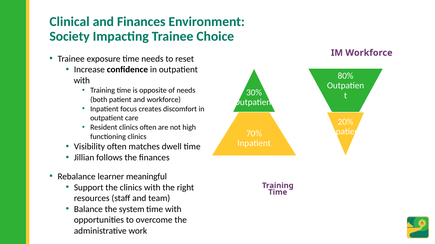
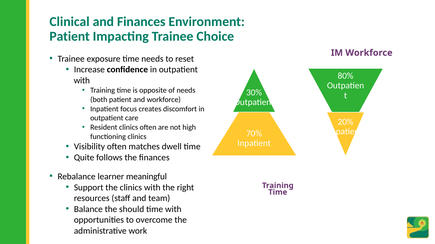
Society: Society -> Patient (70, 37)
Jillian: Jillian -> Quite (84, 158)
system: system -> should (132, 210)
